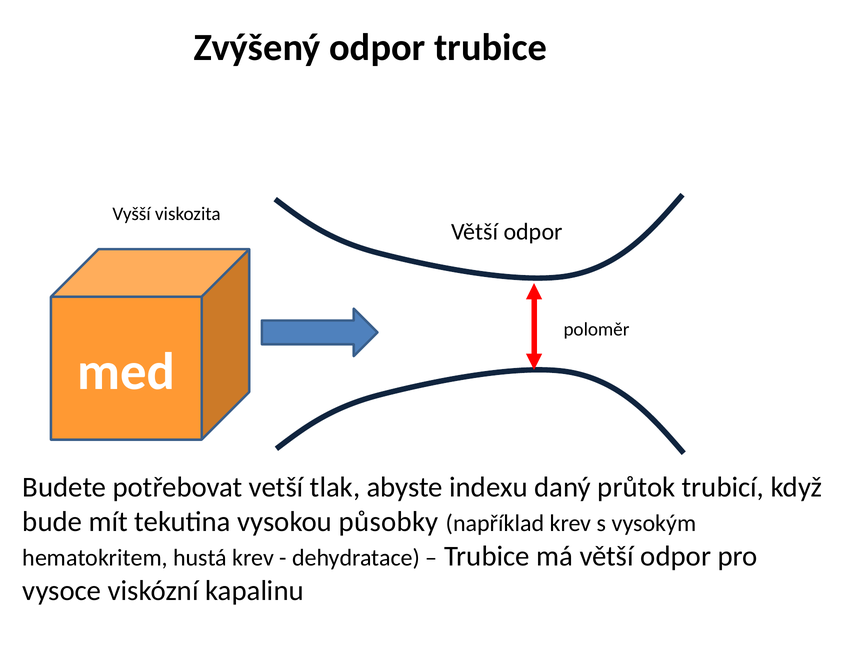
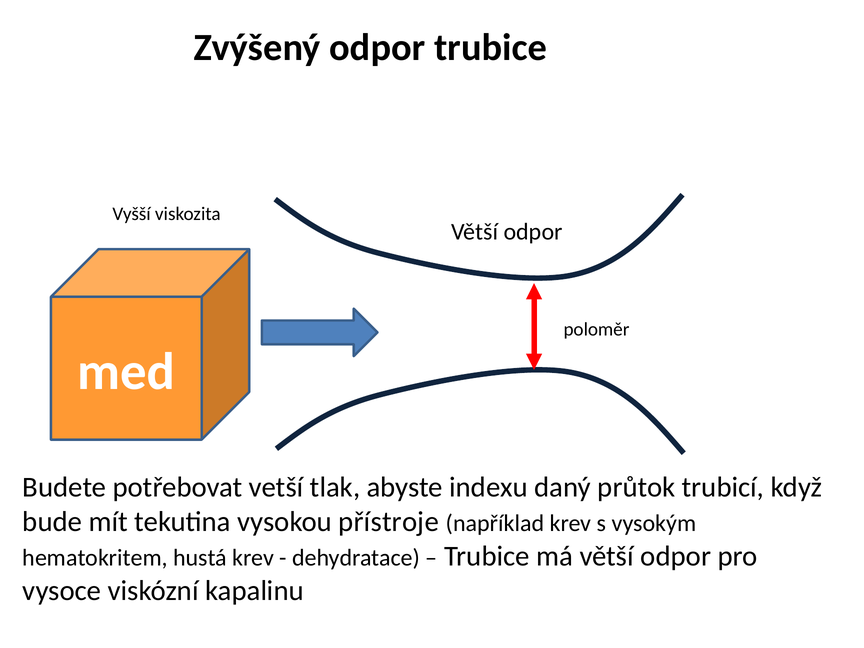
působky: působky -> přístroje (389, 522)
